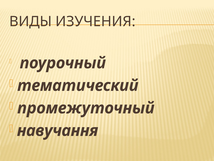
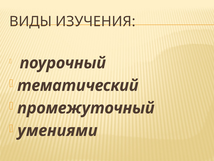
навучання: навучання -> умениями (57, 130)
